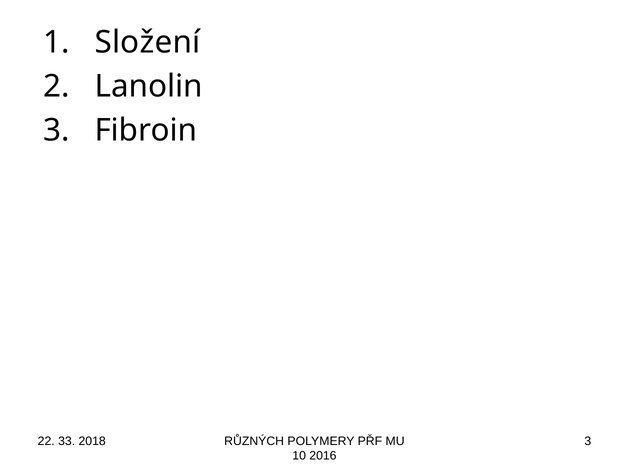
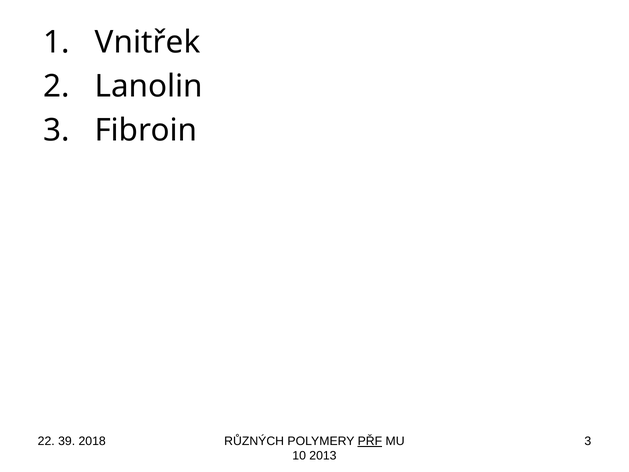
Složení: Složení -> Vnitřek (147, 42)
33: 33 -> 39 (67, 441)
PŘF underline: none -> present (370, 441)
2016: 2016 -> 2013 (323, 456)
